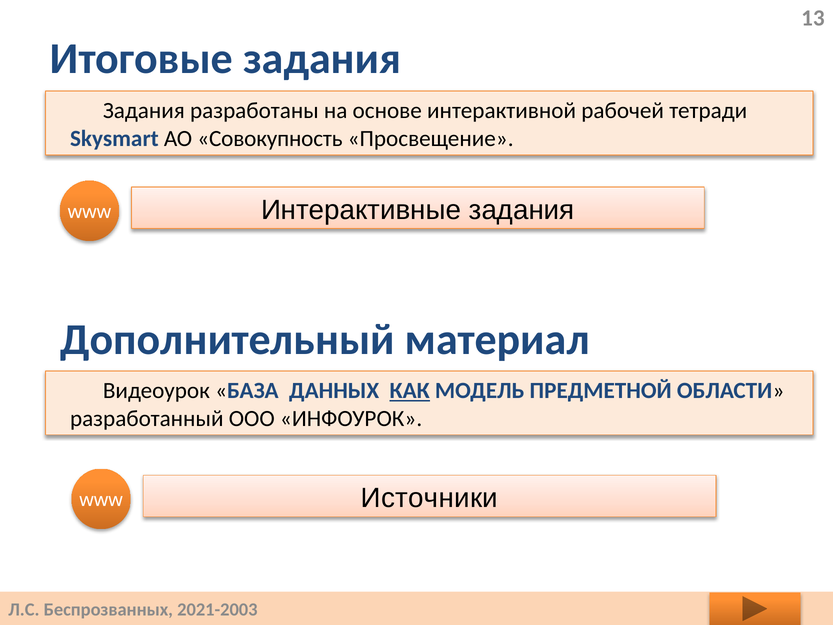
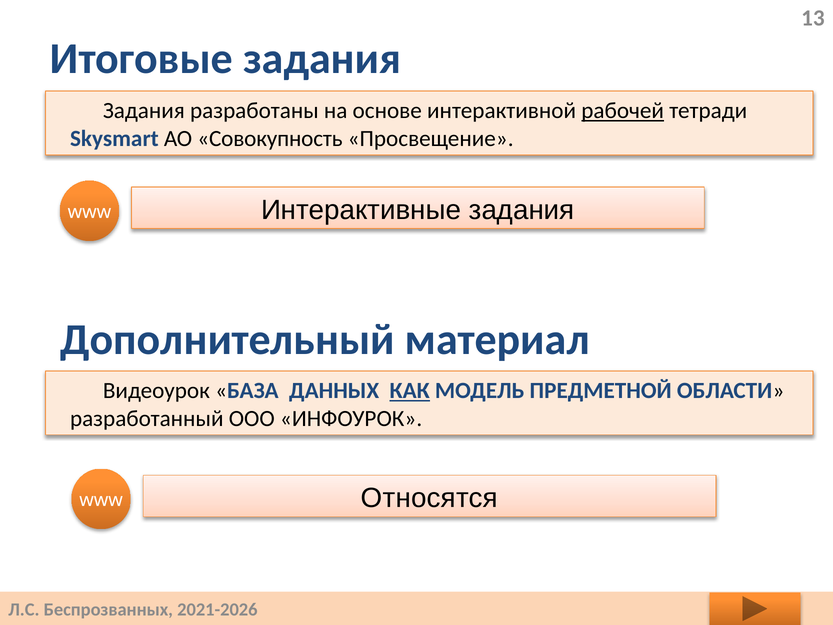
рабочей underline: none -> present (623, 111)
Источники: Источники -> Относятся (429, 498)
2021-2003: 2021-2003 -> 2021-2026 (217, 609)
